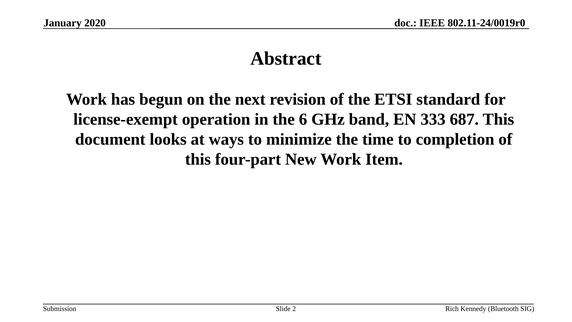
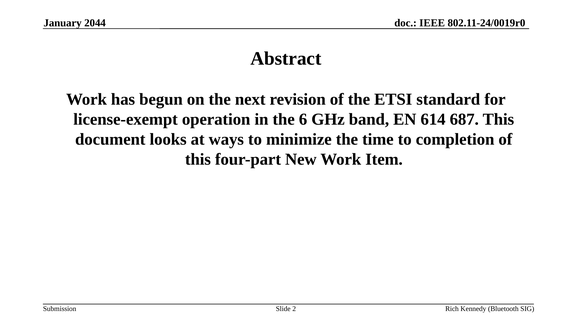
2020: 2020 -> 2044 (95, 23)
333: 333 -> 614 (433, 119)
